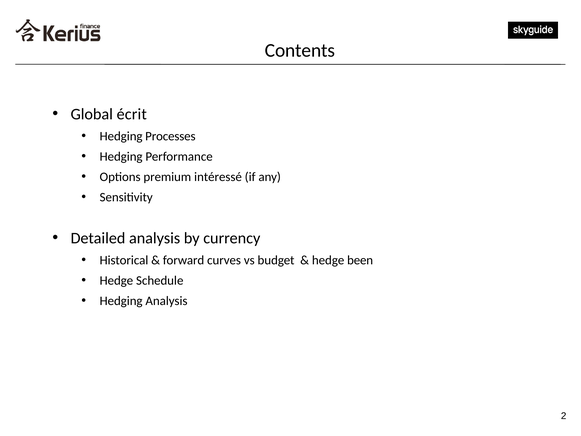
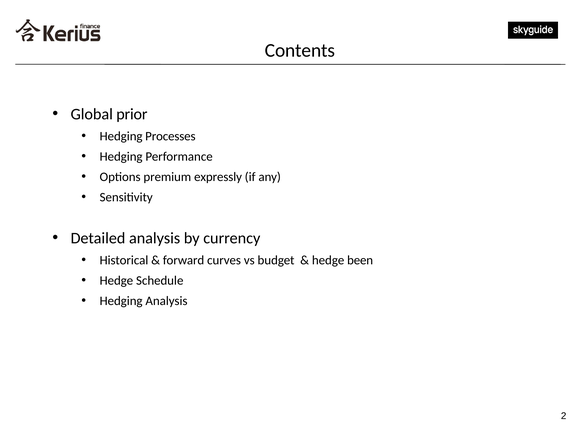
écrit: écrit -> prior (132, 114)
intéressé: intéressé -> expressly (218, 177)
